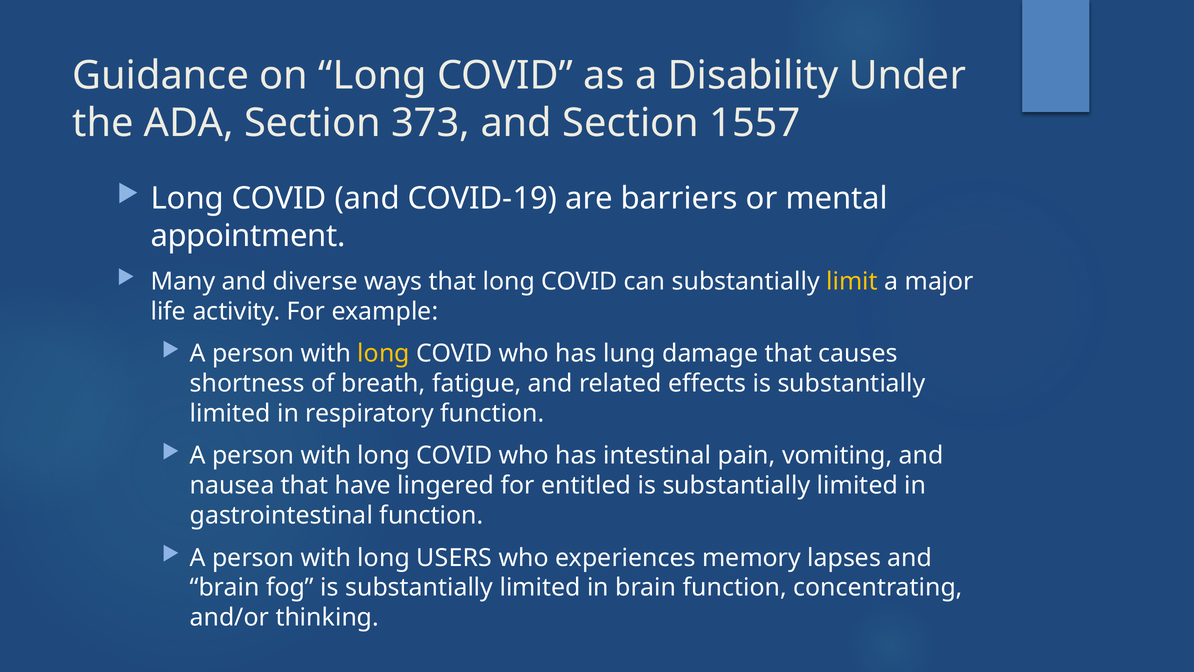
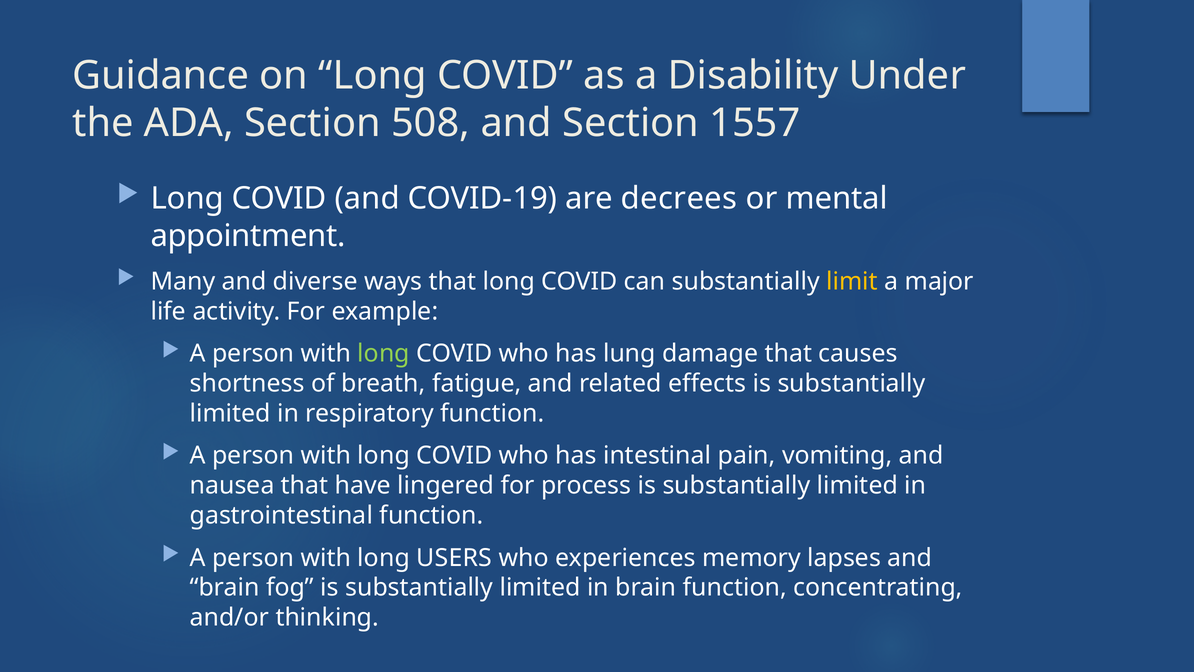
373: 373 -> 508 (431, 123)
barriers: barriers -> decrees (679, 198)
long colour: yellow -> light green (384, 353)
entitled: entitled -> process (586, 485)
